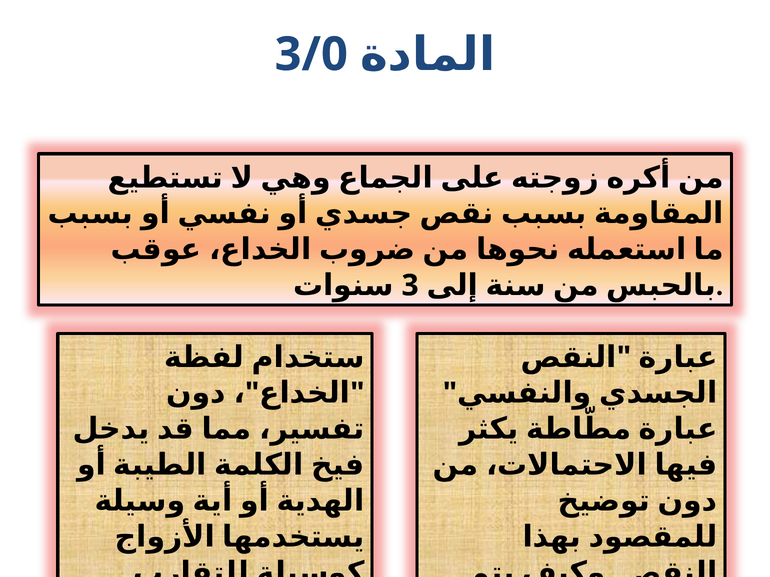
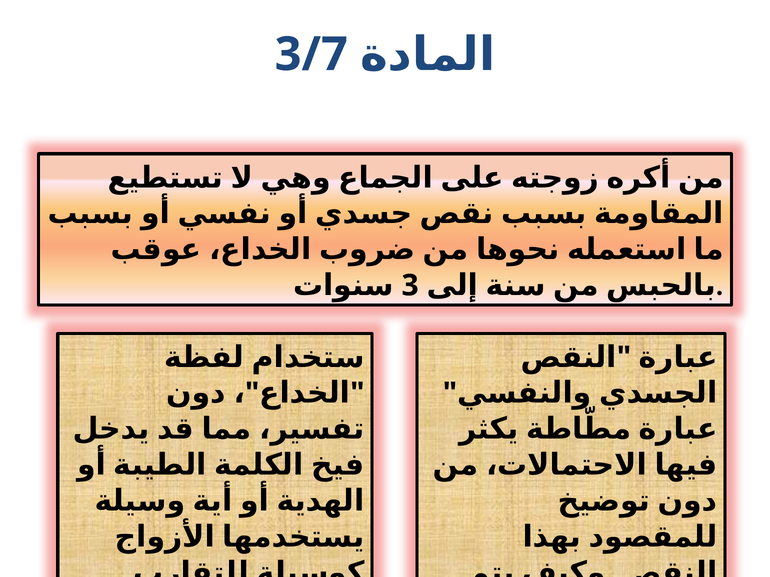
3/0: 3/0 -> 3/7 (311, 55)
